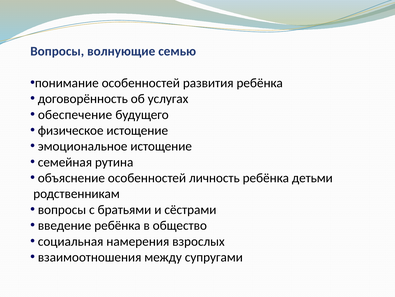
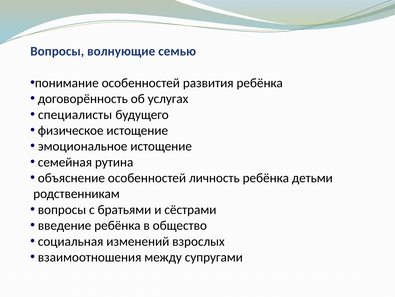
обеспечение: обеспечение -> специалисты (75, 114)
намерения: намерения -> изменений (138, 241)
